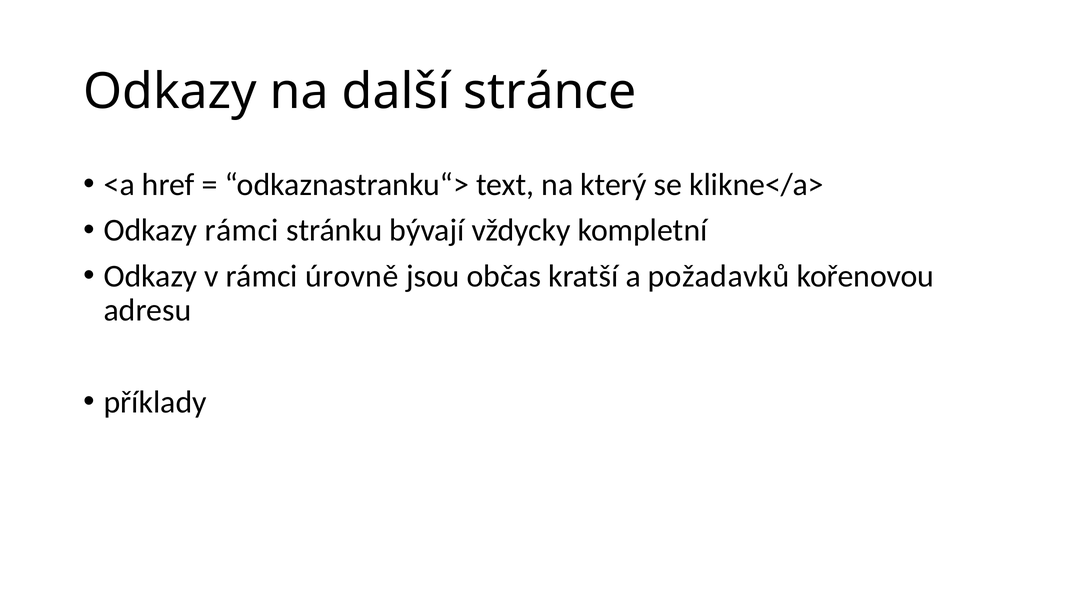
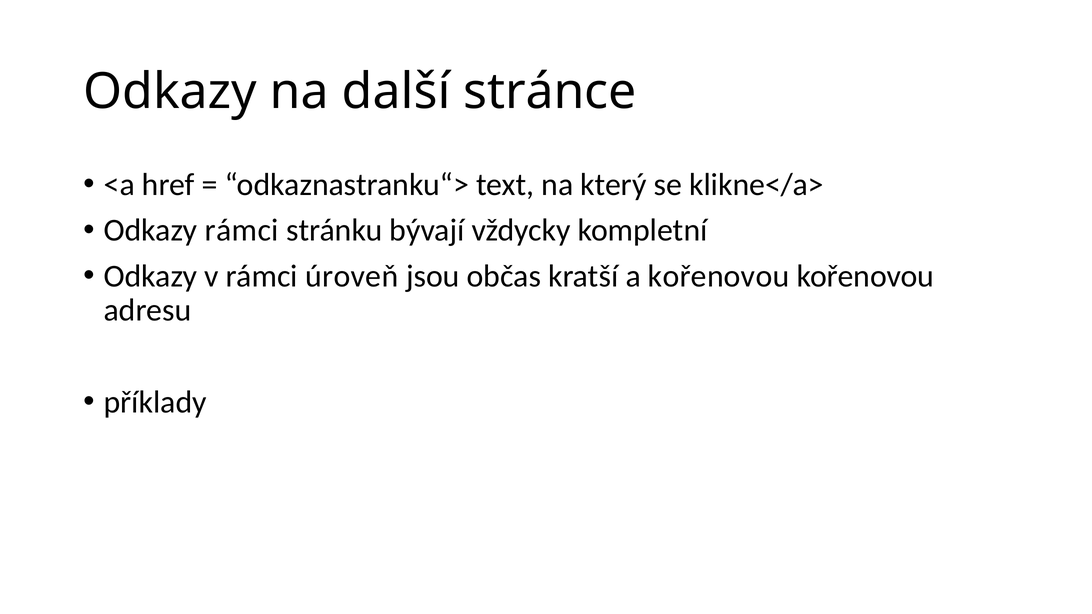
úrovně: úrovně -> úroveň (352, 276)
a požadavků: požadavků -> kořenovou (719, 276)
